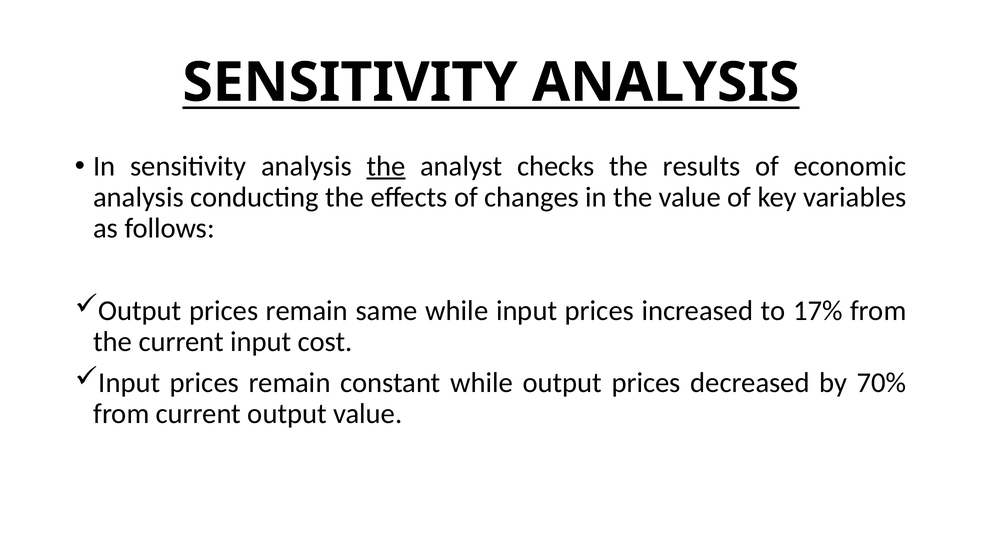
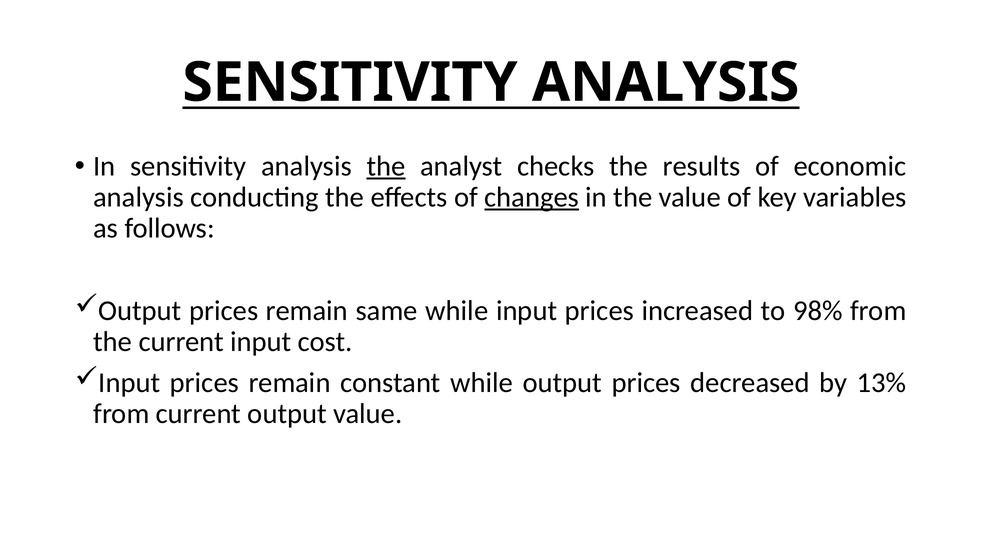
changes underline: none -> present (532, 197)
17%: 17% -> 98% (818, 310)
70%: 70% -> 13% (882, 382)
